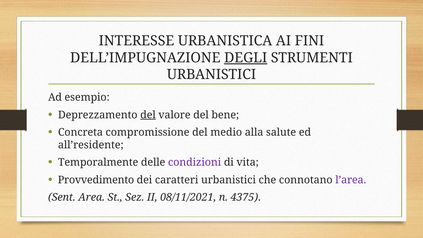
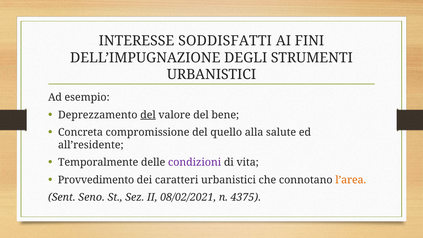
URBANISTICA: URBANISTICA -> SODDISFATTI (225, 41)
DEGLI underline: present -> none (246, 58)
medio: medio -> quello (226, 132)
l’area colour: purple -> orange (351, 180)
Area: Area -> Seno (92, 197)
08/11/2021: 08/11/2021 -> 08/02/2021 (188, 197)
